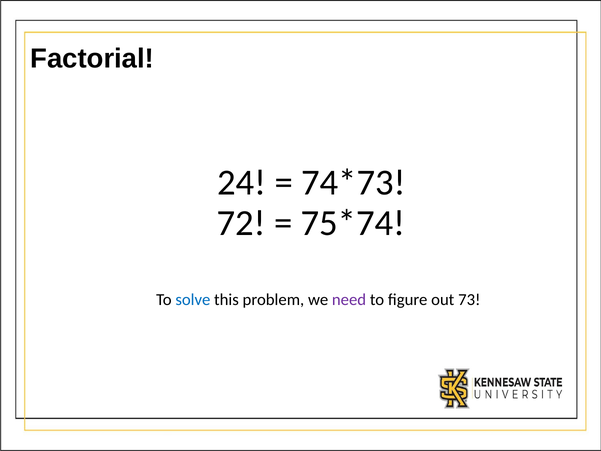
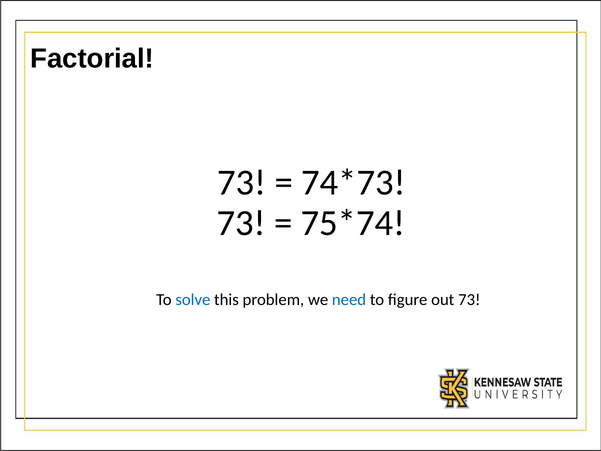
24: 24 -> 73 (242, 182)
72: 72 -> 73 (241, 223)
need colour: purple -> blue (349, 300)
